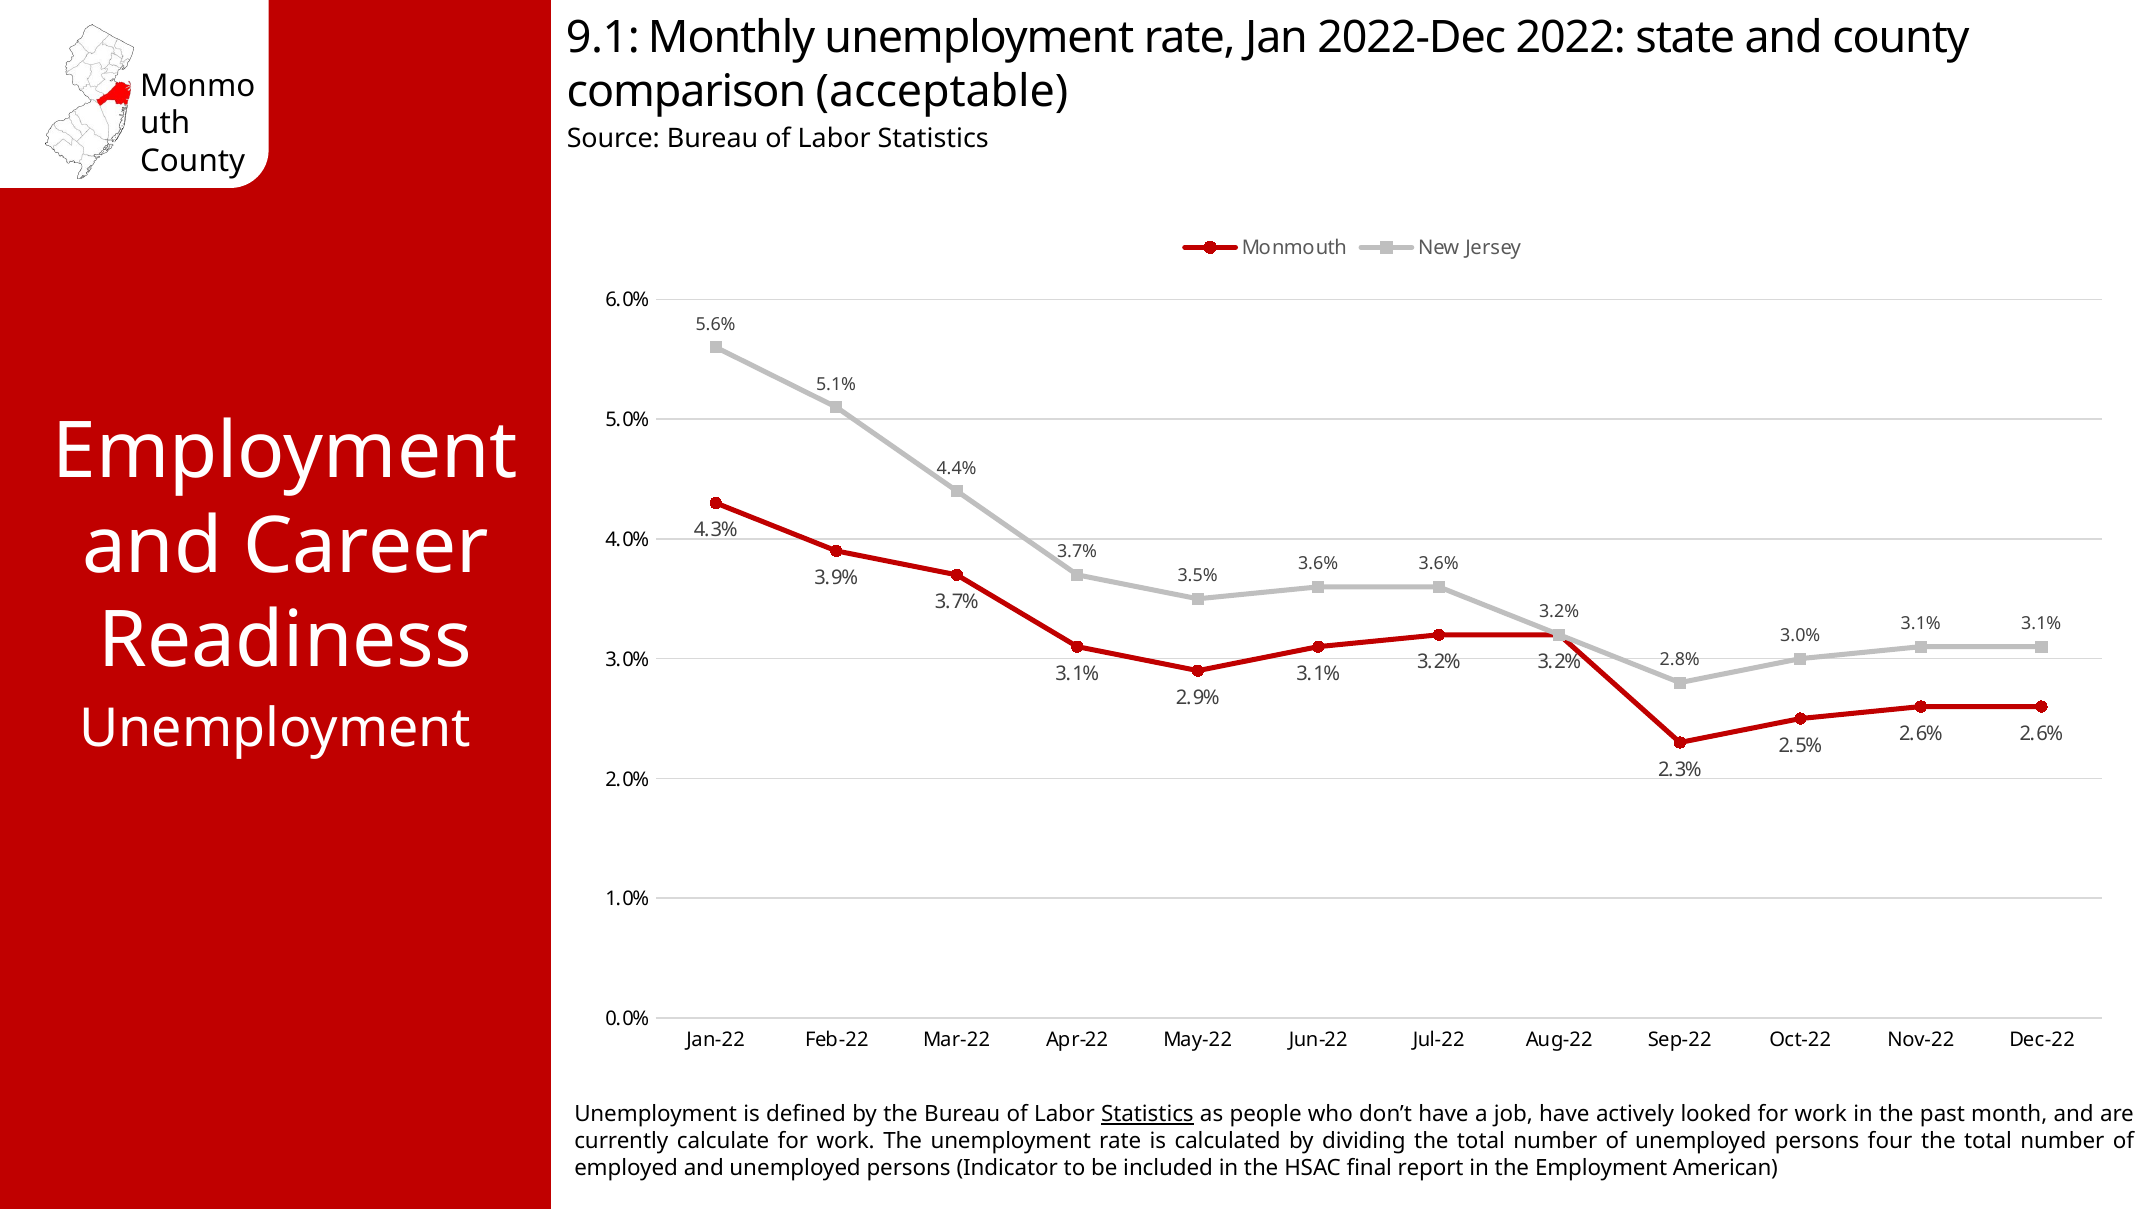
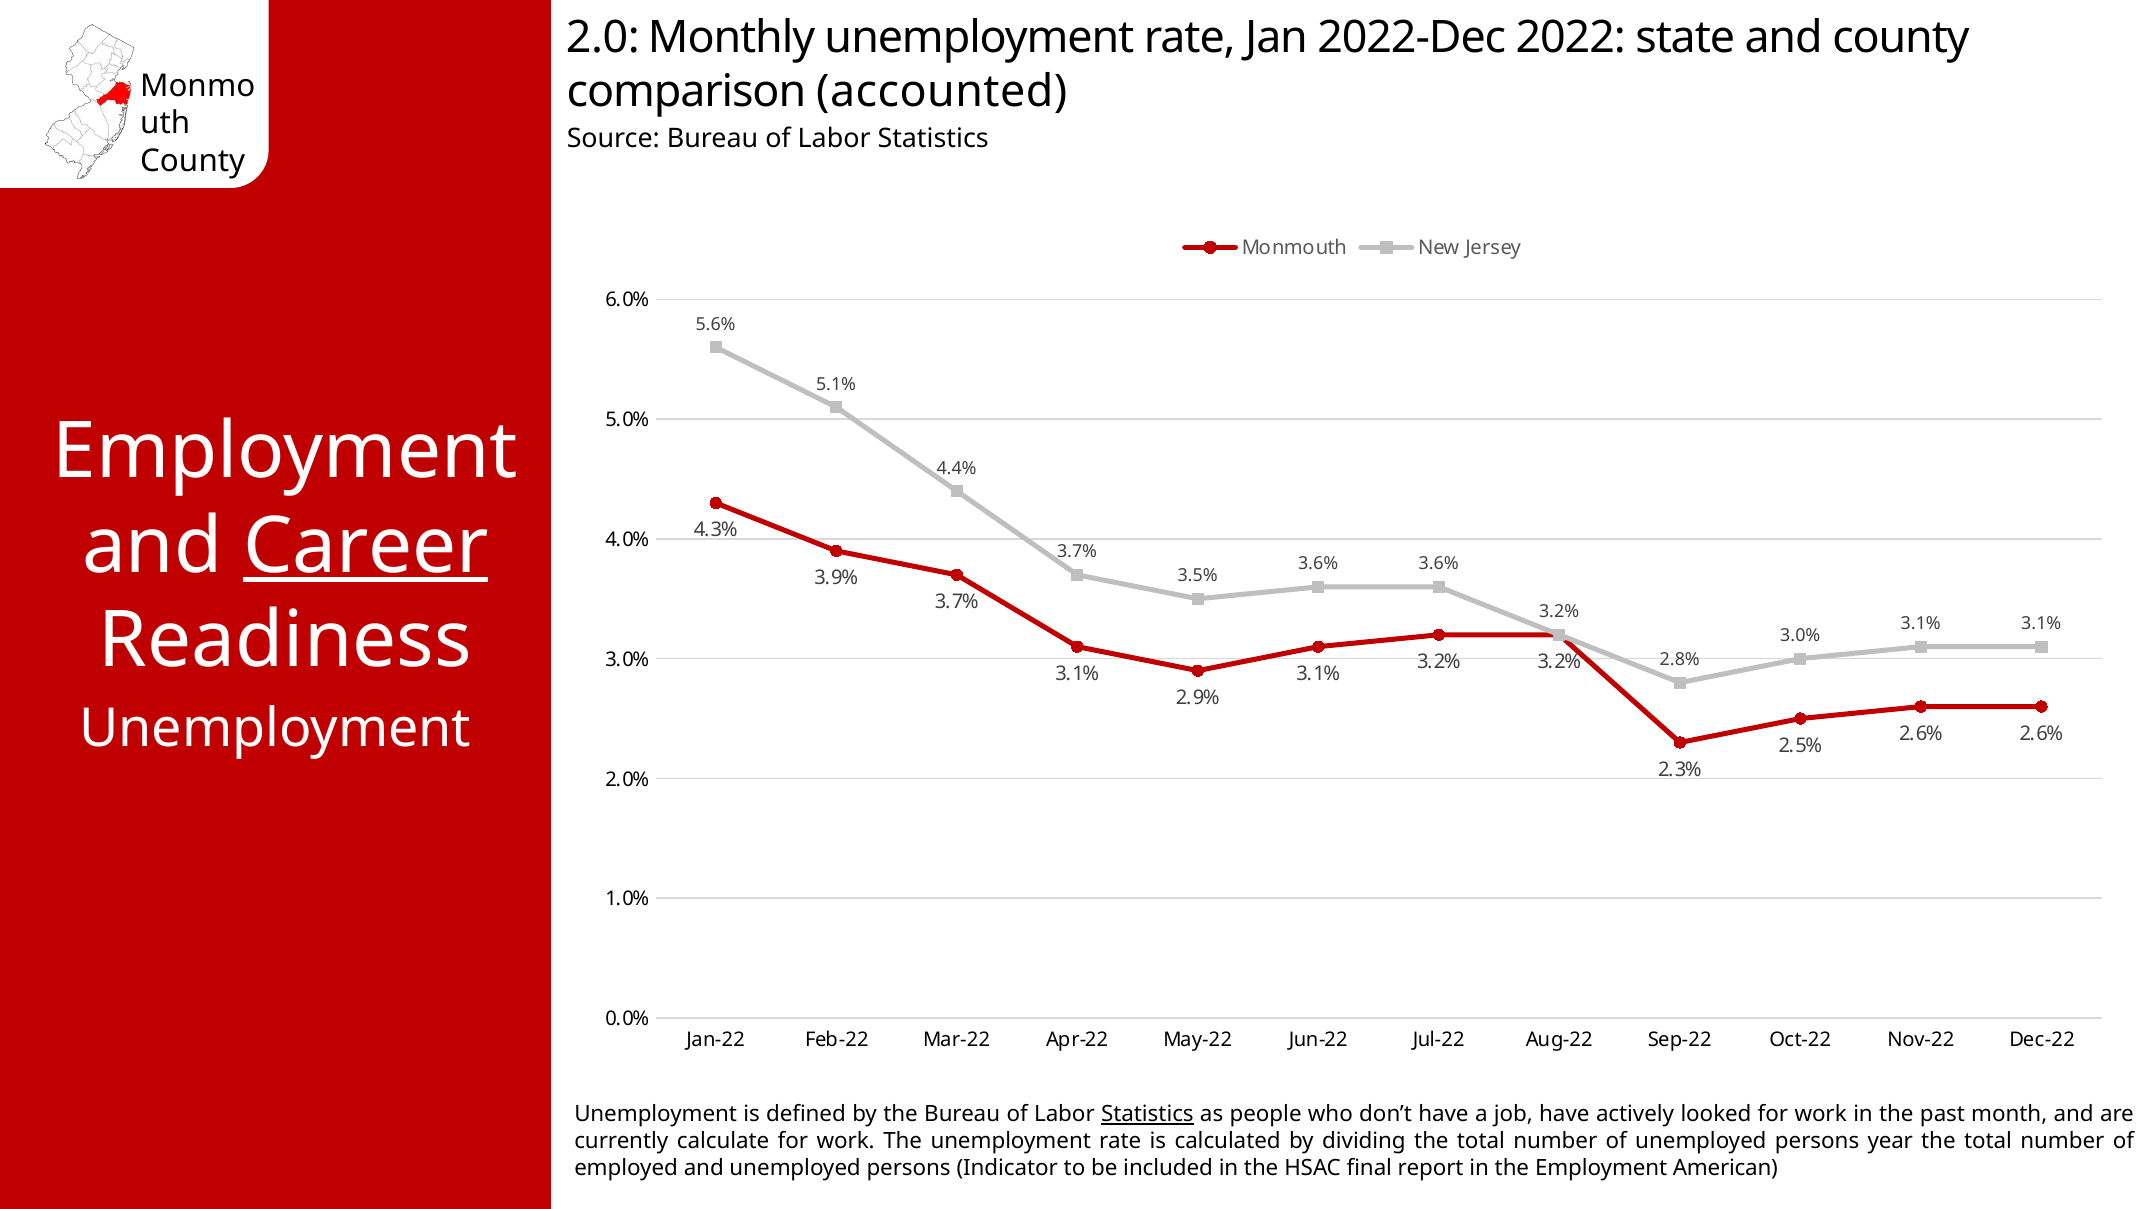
9.1: 9.1 -> 2.0 (603, 38)
acceptable: acceptable -> accounted (942, 92)
Career underline: none -> present (366, 546)
four: four -> year (1890, 1142)
